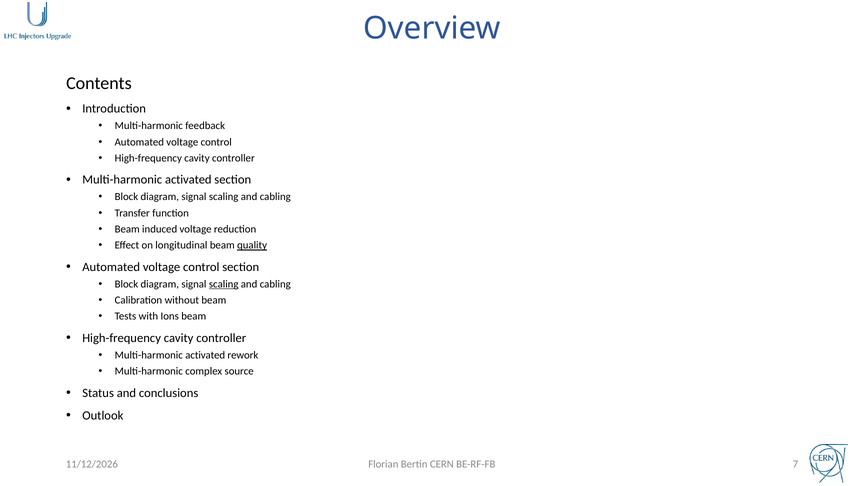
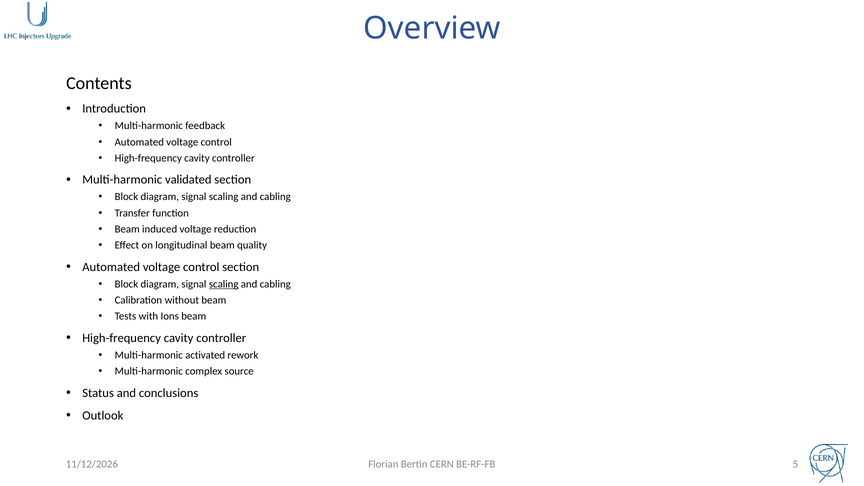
activated: activated -> validated (188, 180)
quality underline: present -> none (252, 245)
7: 7 -> 5 (795, 464)
